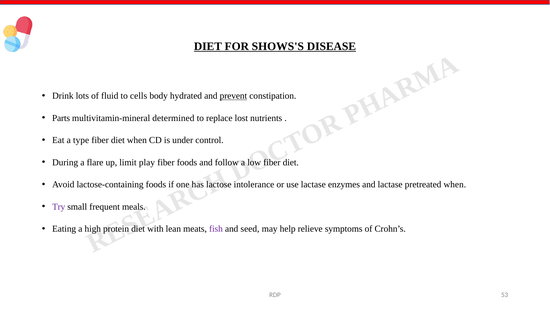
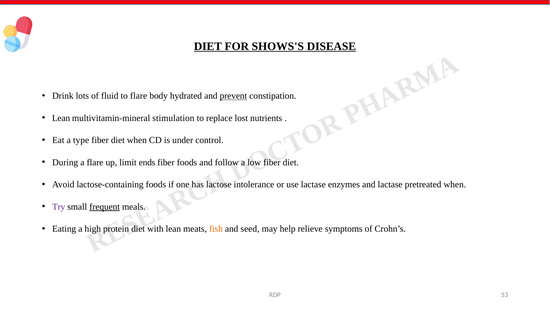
to cells: cells -> flare (139, 96)
Parts: Parts -> Lean (61, 118)
determined: determined -> stimulation (173, 118)
play: play -> ends (147, 163)
frequent underline: none -> present (105, 207)
fish colour: purple -> orange (216, 229)
